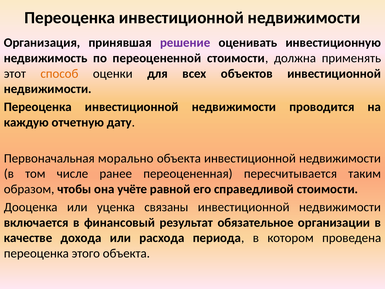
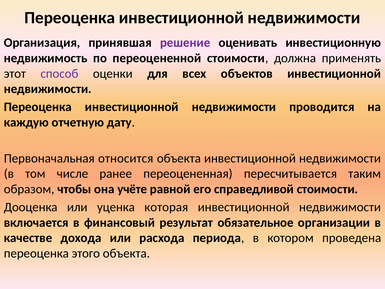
способ colour: orange -> purple (59, 74)
морально: морально -> относится (126, 158)
связаны: связаны -> которая (166, 207)
